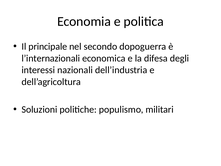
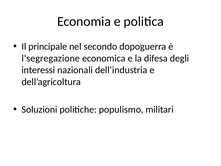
l’internazionali: l’internazionali -> l’segregazione (51, 58)
